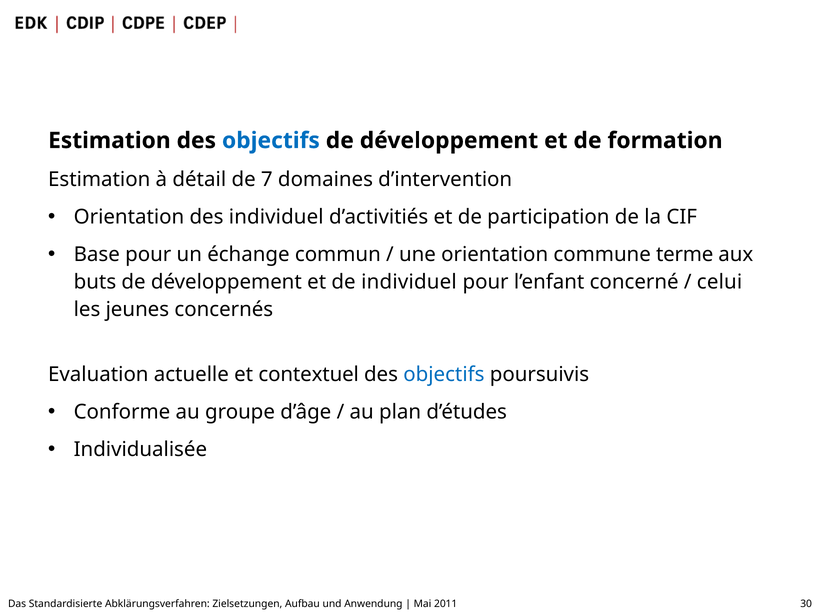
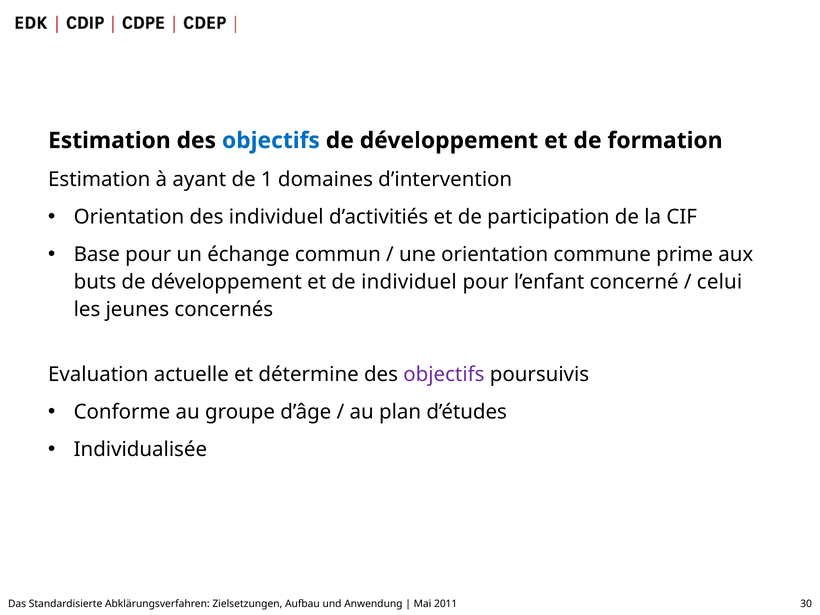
détail: détail -> ayant (199, 179)
7: 7 -> 1 (267, 179)
terme: terme -> prime (685, 255)
contextuel: contextuel -> détermine (309, 374)
objectifs colour: blue -> purple (444, 374)
